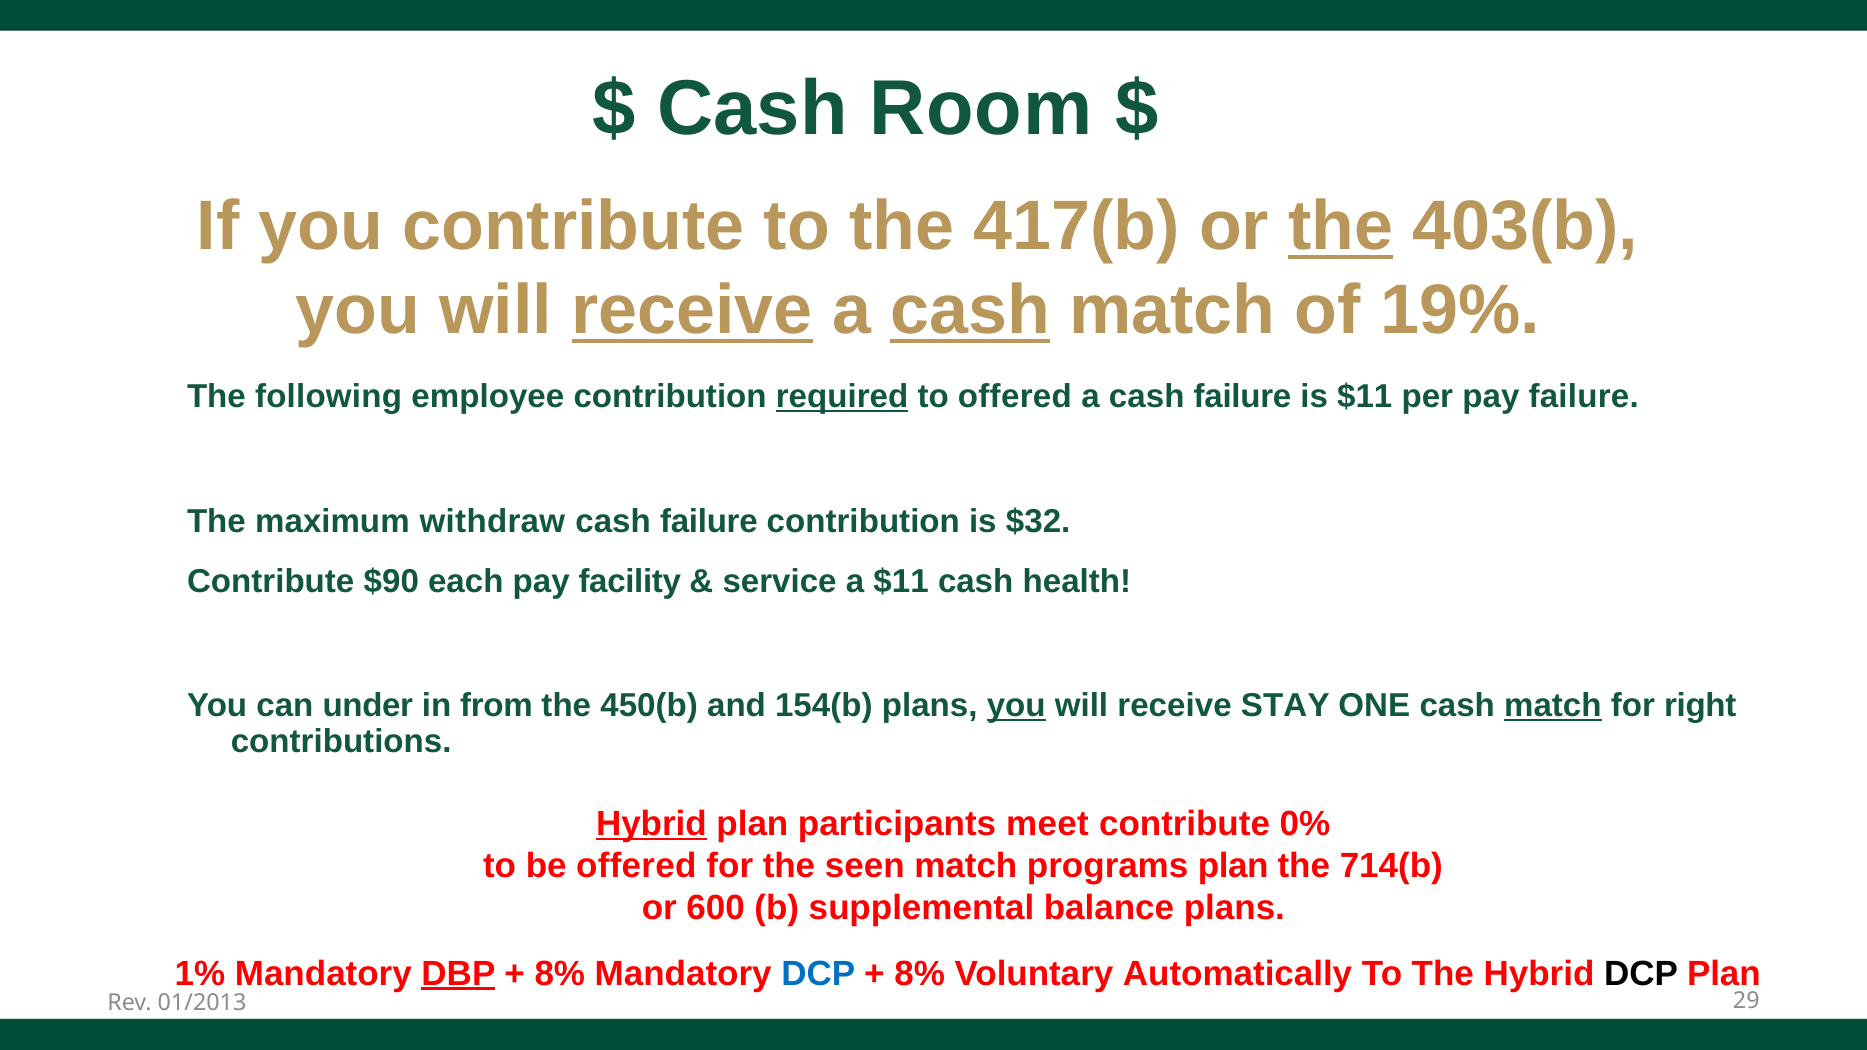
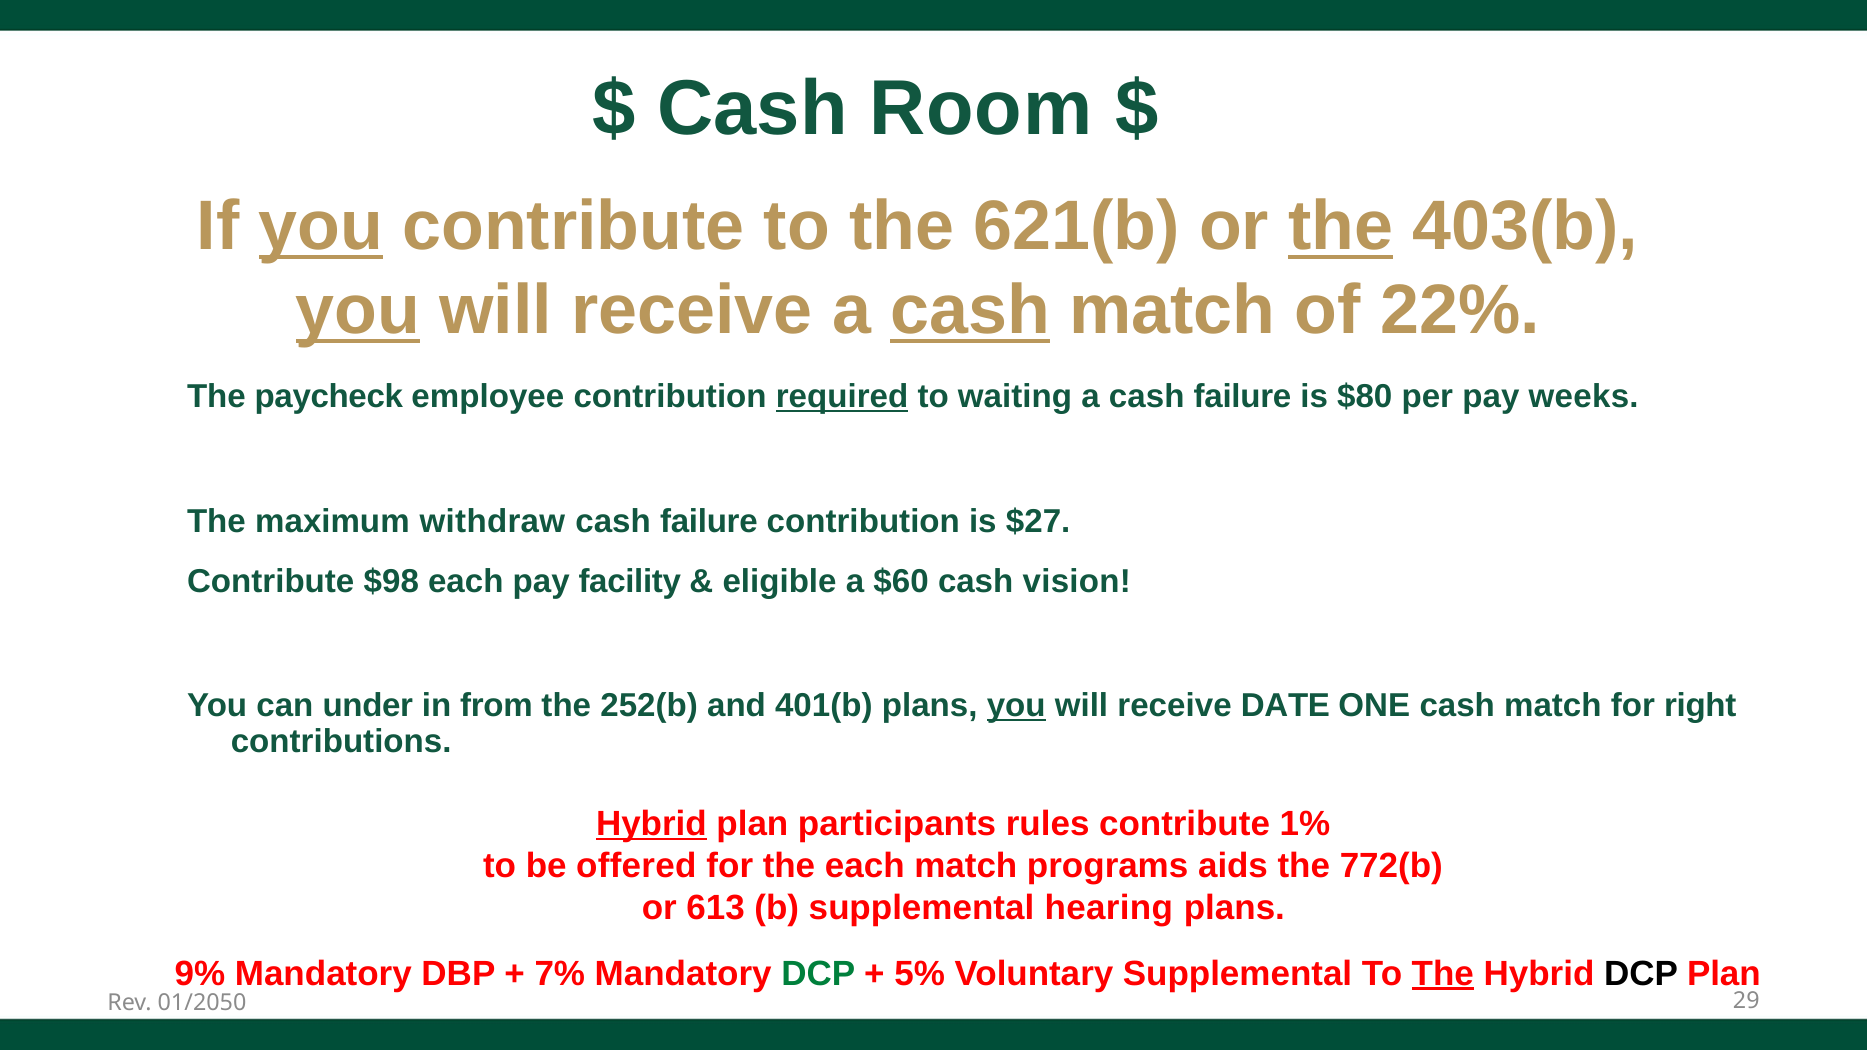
you underline: none -> present (321, 227)
417(b: 417(b -> 621(b (1077, 227)
you underline: none -> present (358, 311)
receive underline: present -> none (692, 311)
19%: 19% -> 22% (1460, 311)
following: following -> paycheck (329, 397)
to offered: offered -> waiting (1015, 397)
is $11: $11 -> $80 (1365, 397)
pay failure: failure -> weeks (1584, 397)
$32: $32 -> $27 (1038, 521)
$90: $90 -> $98 (391, 581)
service: service -> eligible (780, 581)
a $11: $11 -> $60 (901, 581)
health: health -> vision (1077, 581)
450(b: 450(b -> 252(b (649, 706)
154(b: 154(b -> 401(b (824, 706)
STAY: STAY -> DATE (1285, 706)
match underline: present -> none (1553, 706)
meet: meet -> rules (1048, 824)
0%: 0% -> 1% (1305, 824)
the seen: seen -> each (865, 866)
programs plan: plan -> aids (1233, 866)
714(b: 714(b -> 772(b (1391, 866)
600: 600 -> 613 (716, 908)
balance: balance -> hearing (1109, 908)
1%: 1% -> 9% (200, 974)
DBP underline: present -> none (458, 974)
8%: 8% -> 7% (560, 974)
DCP colour: blue -> green (818, 974)
8%: 8% -> 5% (920, 974)
Voluntary Automatically: Automatically -> Supplemental (1238, 974)
The underline: none -> present (1443, 974)
01/2013: 01/2013 -> 01/2050 (202, 1003)
